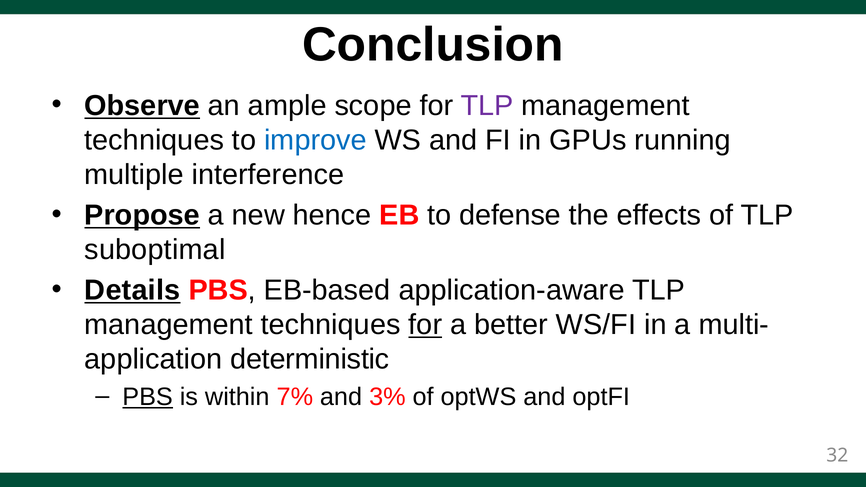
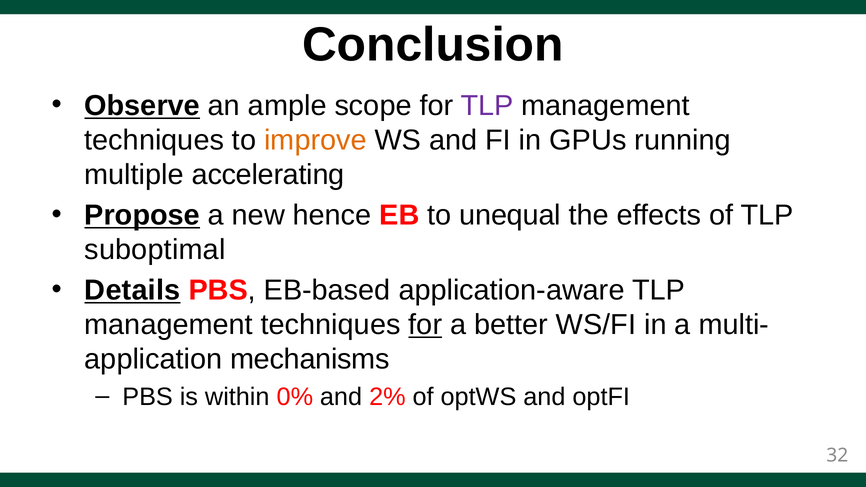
improve colour: blue -> orange (315, 140)
interference: interference -> accelerating (268, 175)
defense: defense -> unequal (510, 215)
deterministic: deterministic -> mechanisms (310, 360)
PBS underline: present -> none (148, 397)
7%: 7% -> 0% (295, 397)
3%: 3% -> 2% (387, 397)
